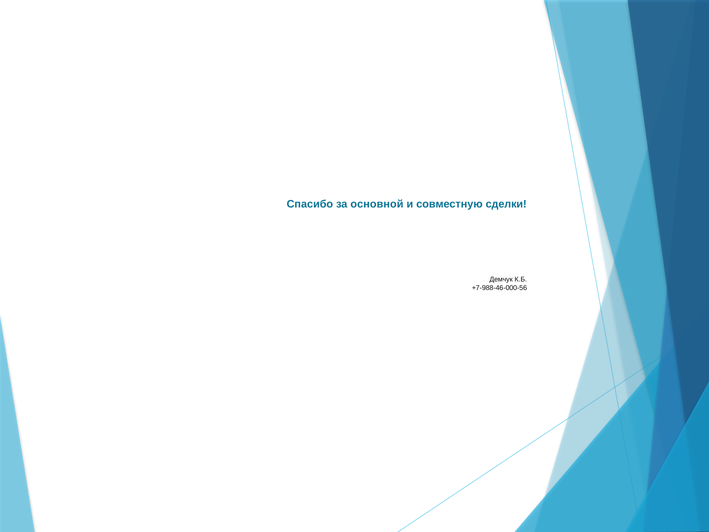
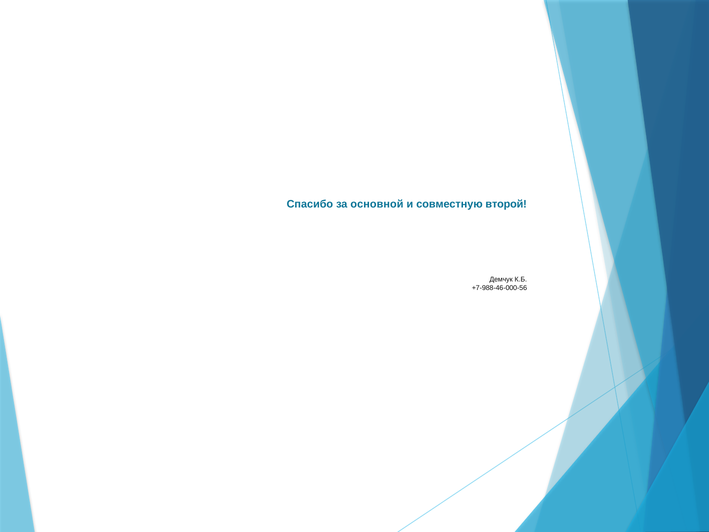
сделки: сделки -> второй (506, 204)
